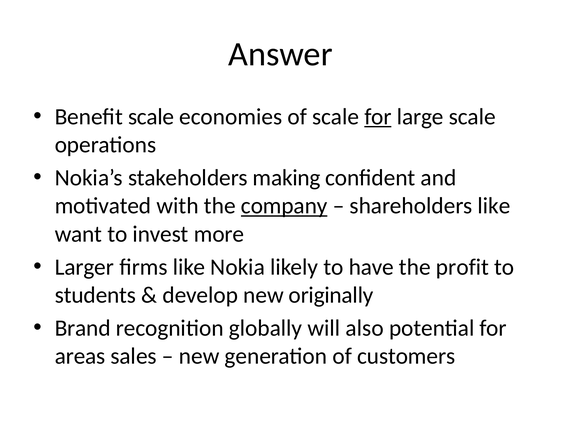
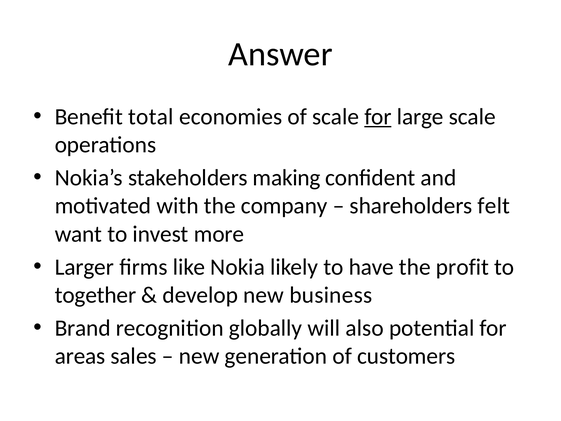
Benefit scale: scale -> total (151, 117)
company underline: present -> none (284, 206)
shareholders like: like -> felt (494, 206)
students: students -> together (95, 295)
originally: originally -> business (331, 295)
